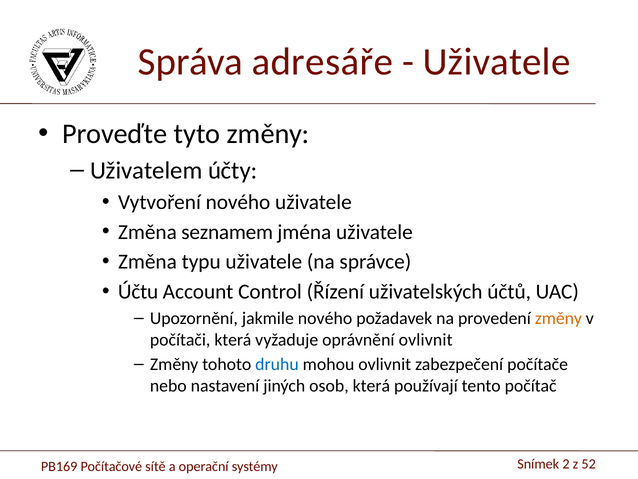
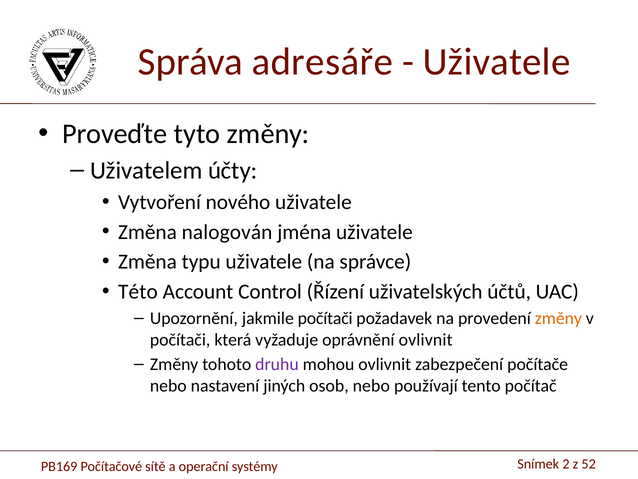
seznamem: seznamem -> nalogován (227, 232)
Účtu: Účtu -> Této (138, 291)
jakmile nového: nového -> počítači (325, 318)
druhu colour: blue -> purple (277, 364)
osob která: která -> nebo (371, 386)
